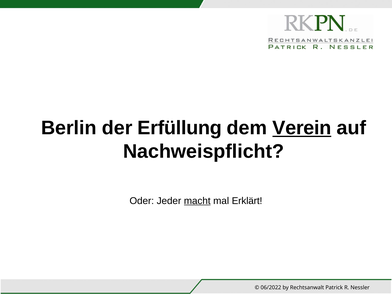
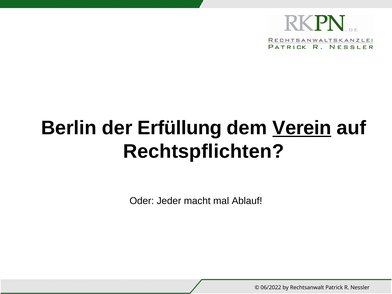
Nachweispflicht: Nachweispflicht -> Rechtspflichten (204, 152)
macht underline: present -> none (197, 201)
Erklärt: Erklärt -> Ablauf (247, 201)
